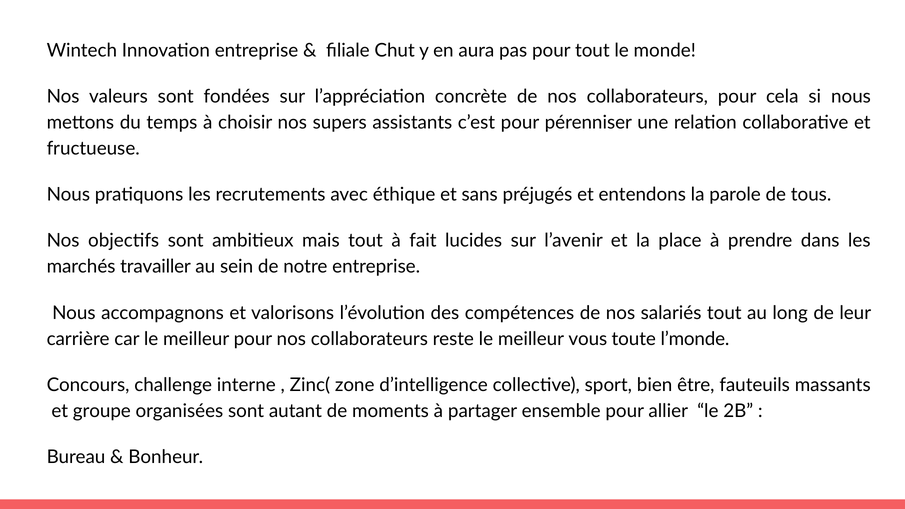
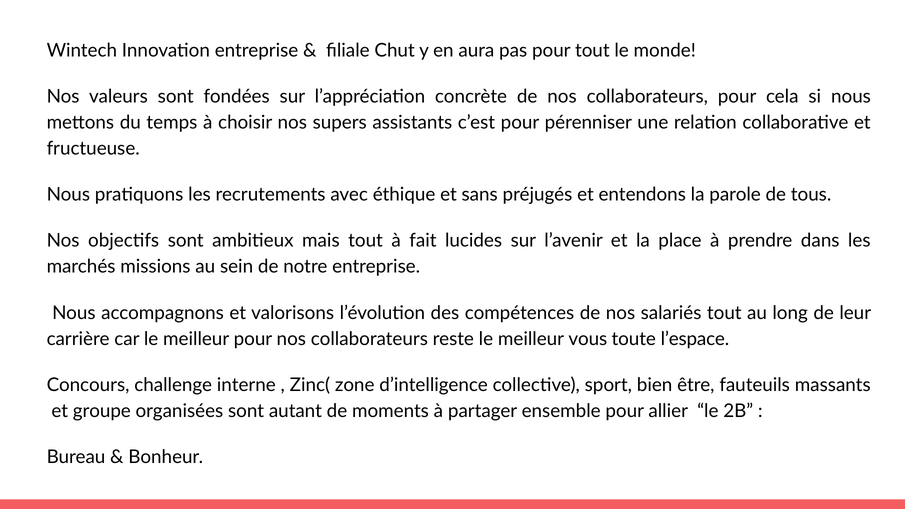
travailler: travailler -> missions (155, 267)
l’monde: l’monde -> l’espace (695, 339)
